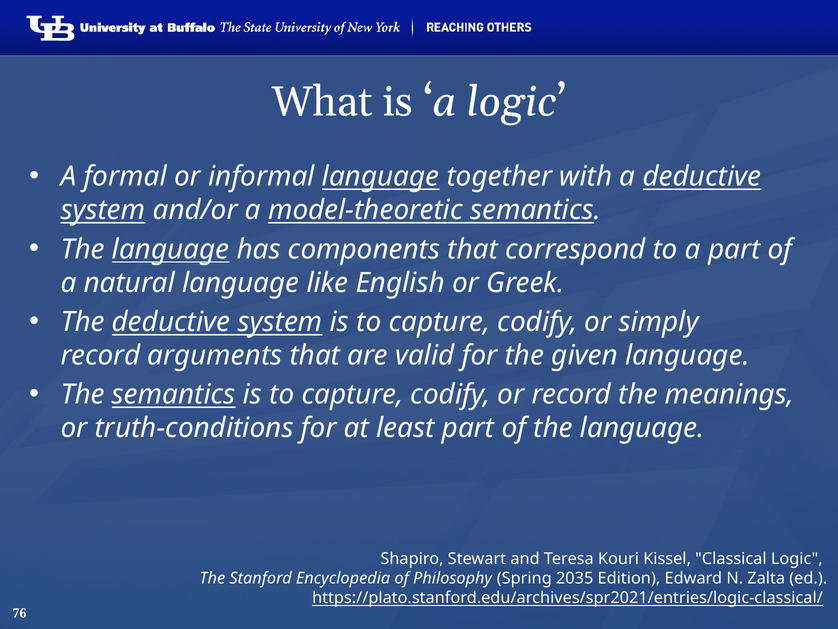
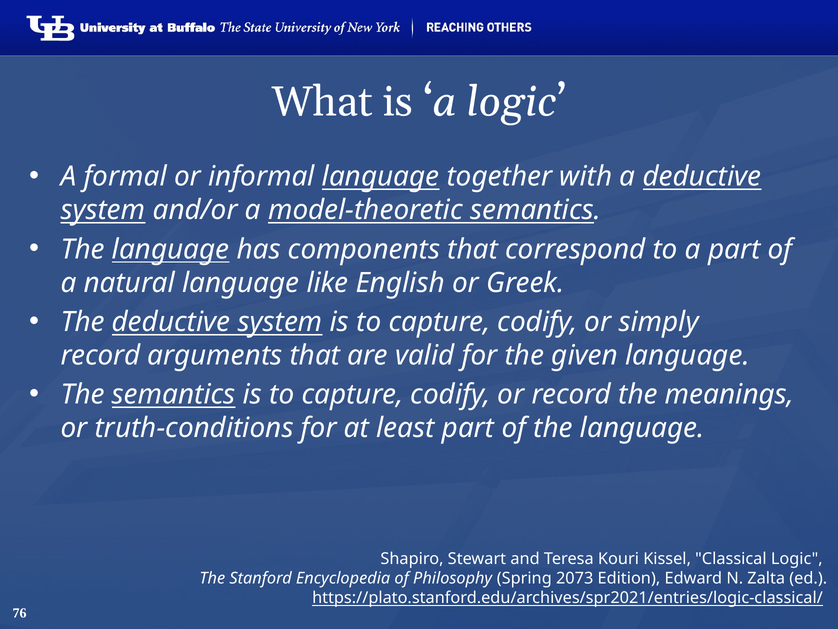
2035: 2035 -> 2073 (575, 578)
